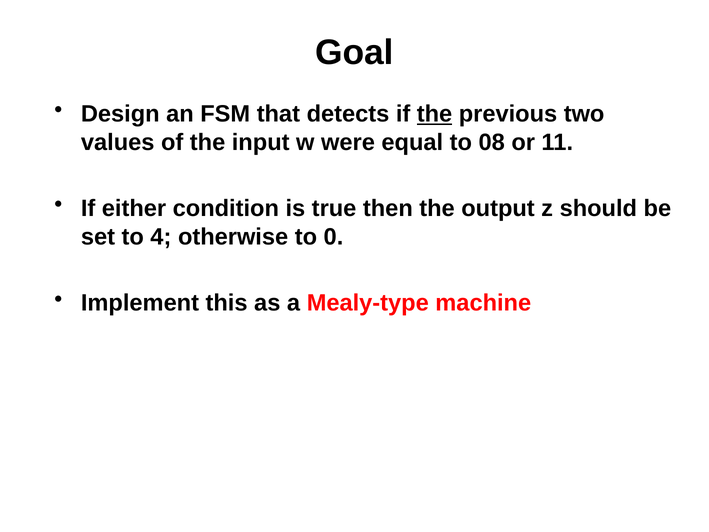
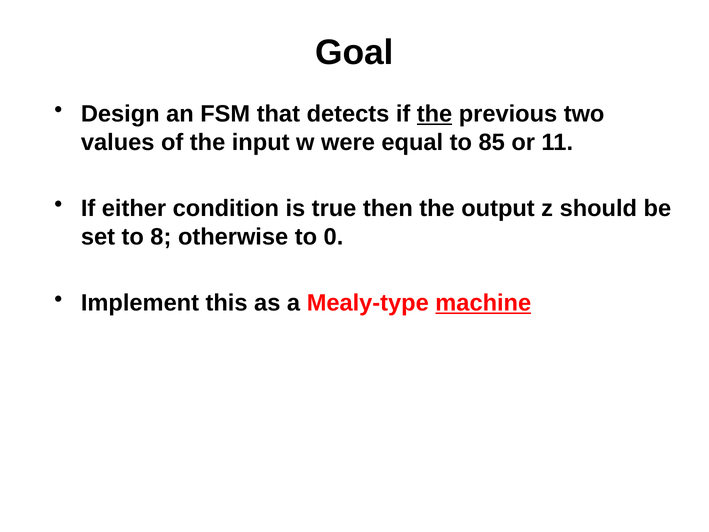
08: 08 -> 85 (492, 142)
4: 4 -> 8 (161, 237)
machine underline: none -> present (483, 303)
